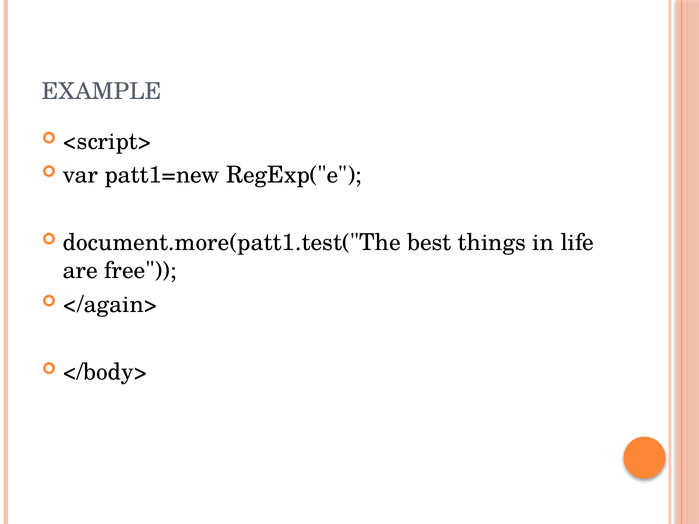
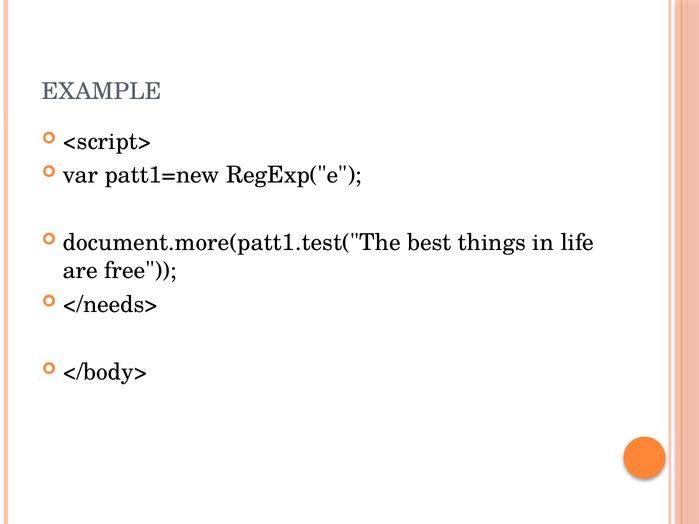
</again>: </again> -> </needs> (111, 305)
